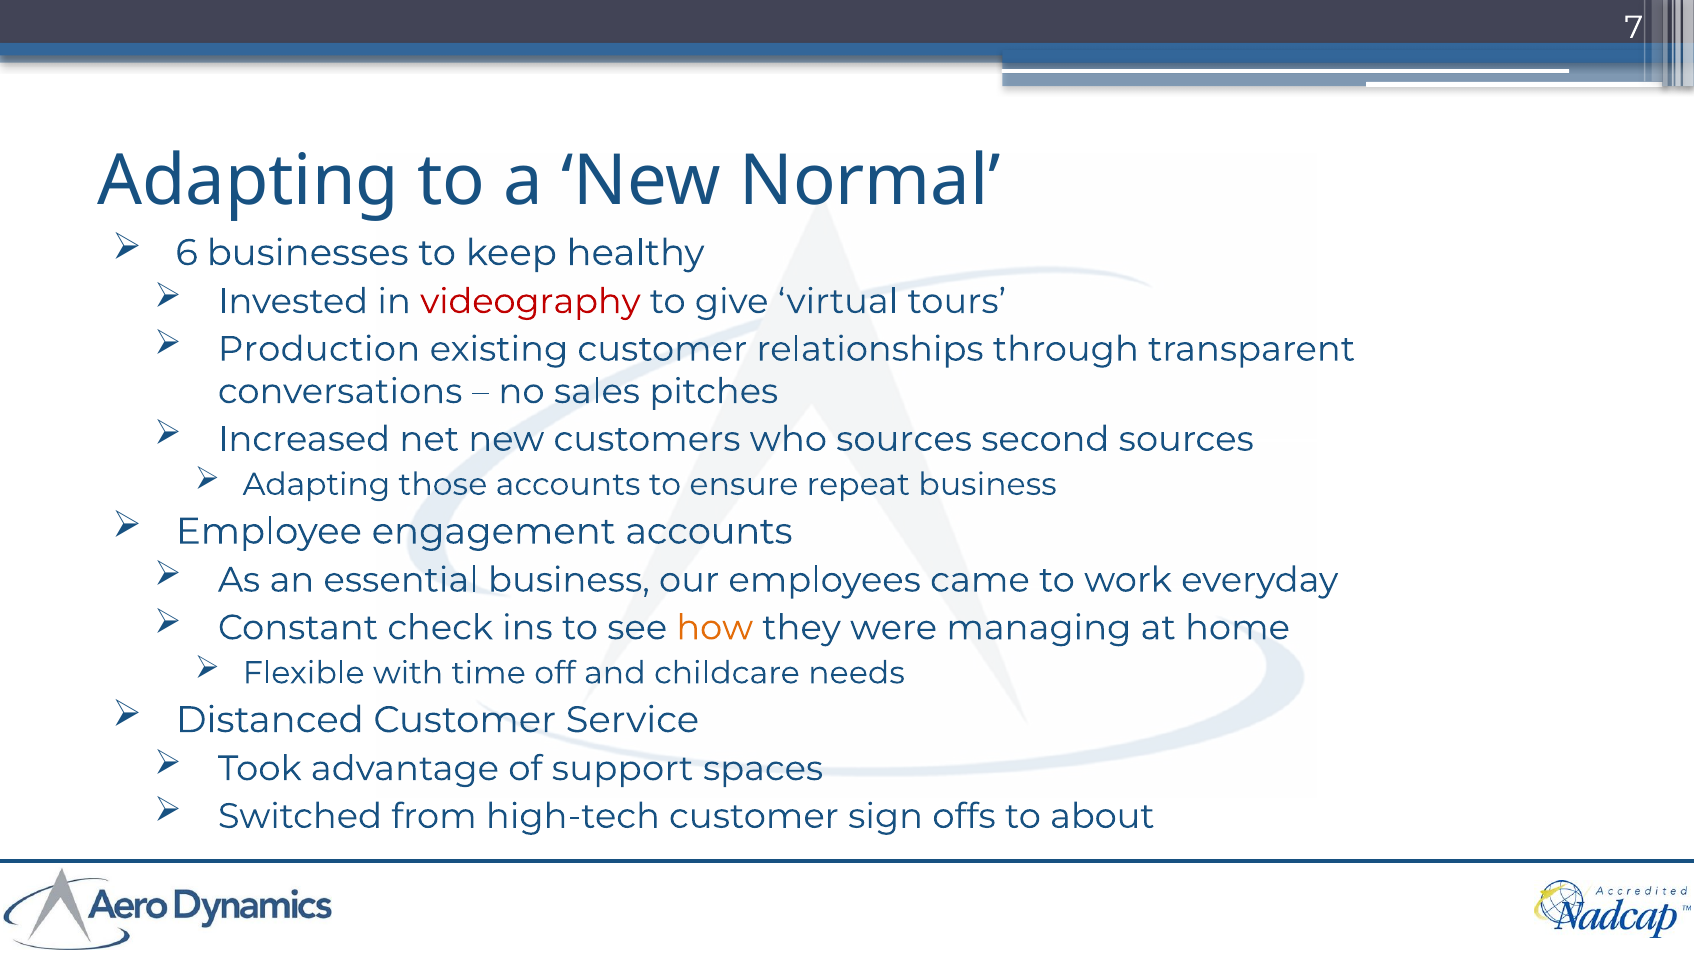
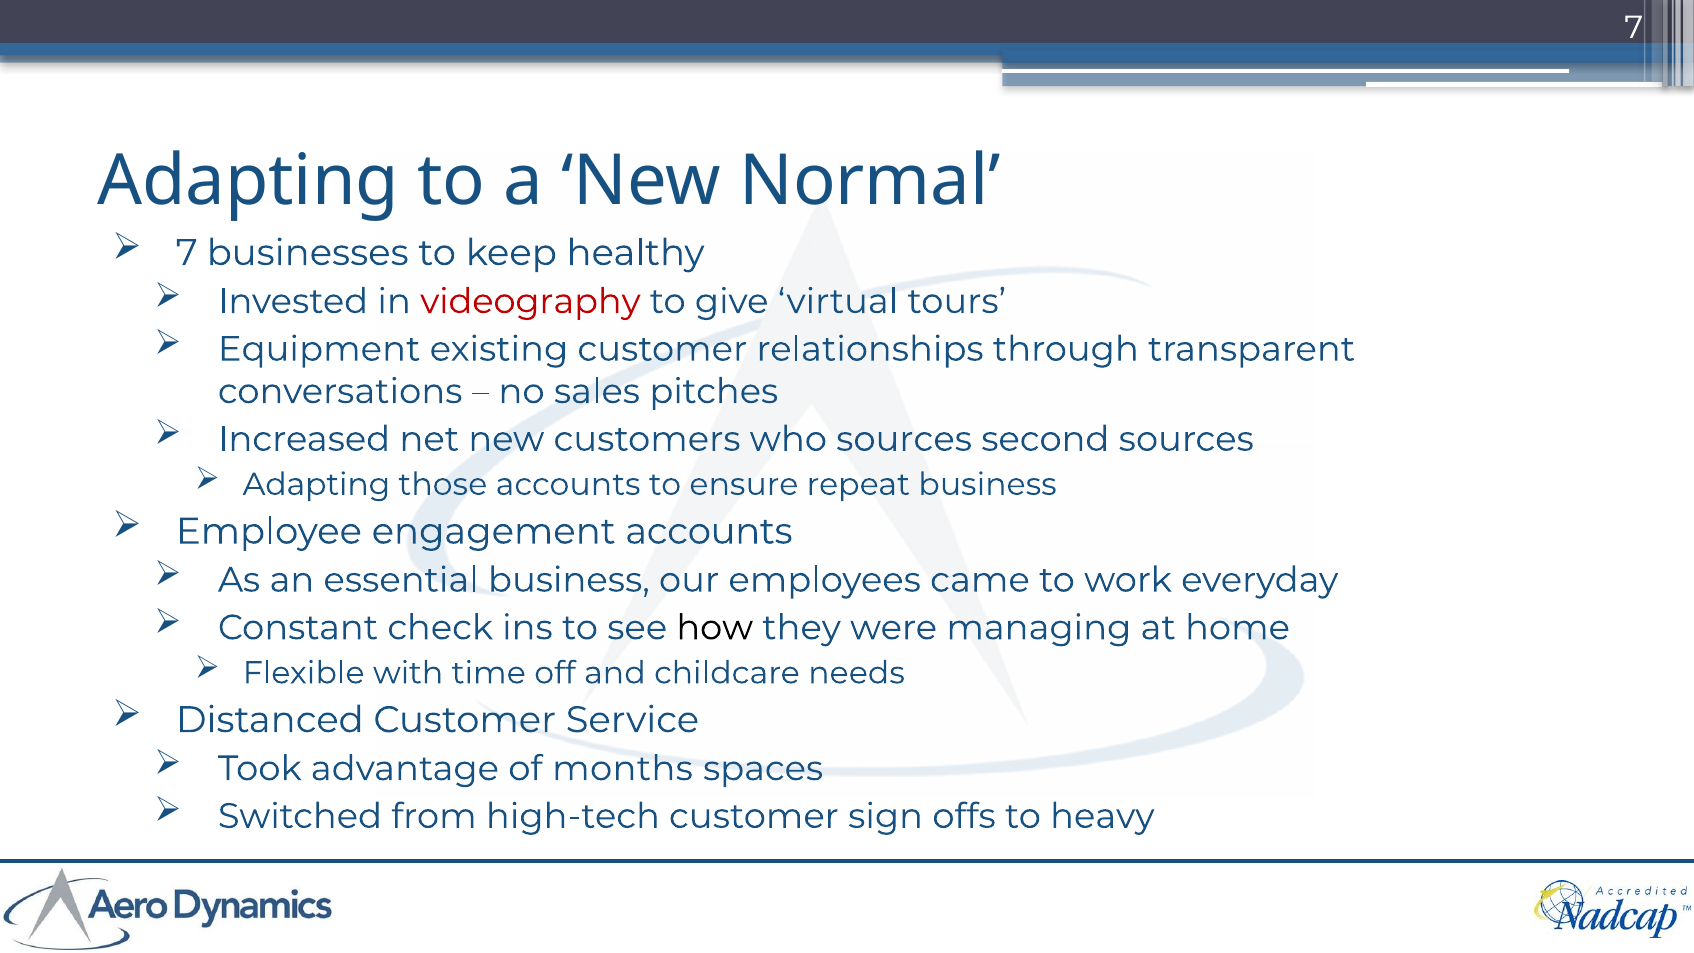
6: 6 -> 7 (187, 253)
Production: Production -> Equipment (319, 349)
how colour: orange -> black (715, 628)
support: support -> months (623, 768)
about: about -> heavy (1102, 816)
